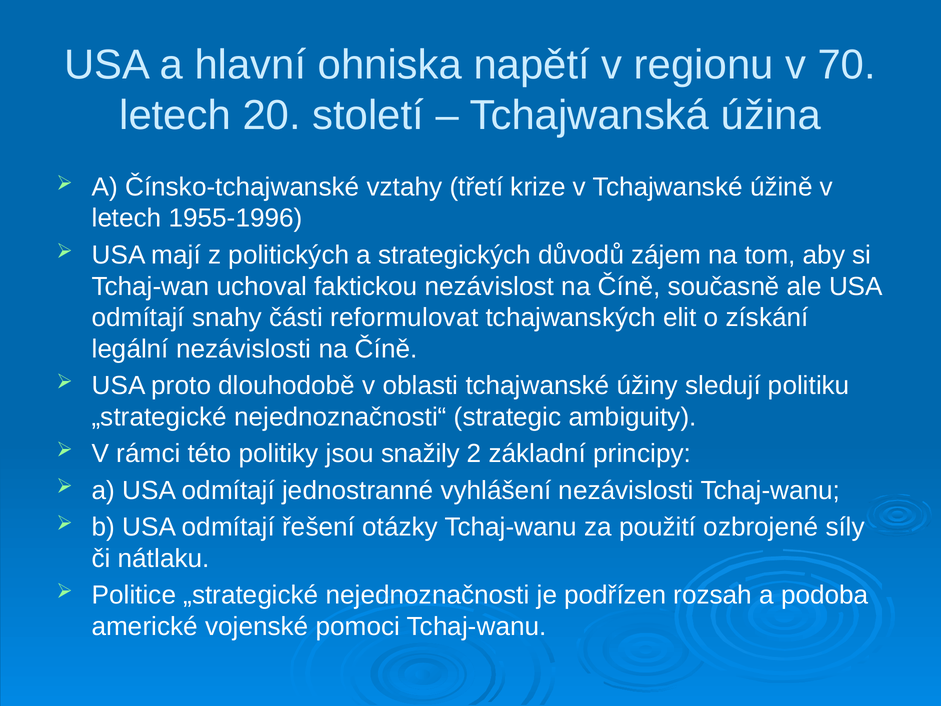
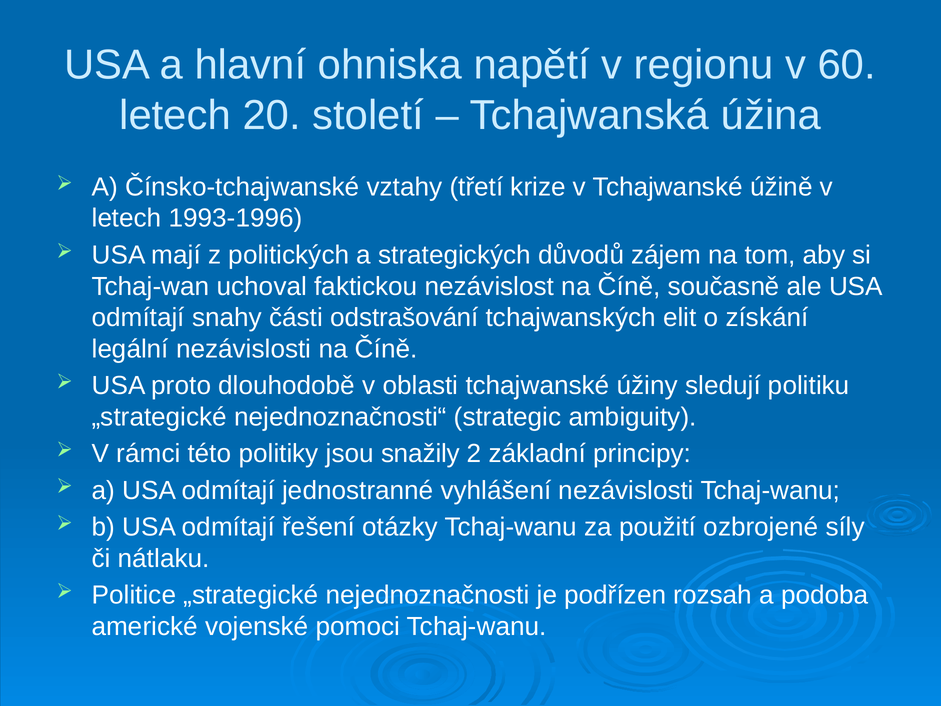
70: 70 -> 60 (847, 65)
1955-1996: 1955-1996 -> 1993-1996 (236, 218)
reformulovat: reformulovat -> odstrašování (404, 318)
